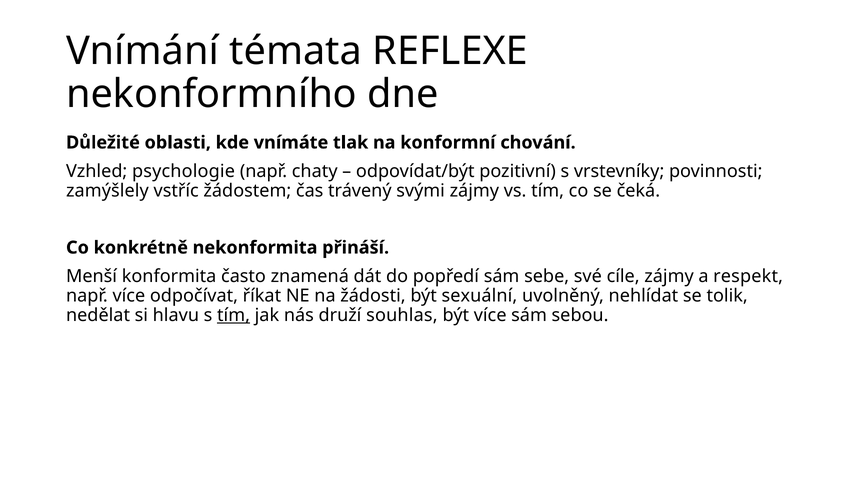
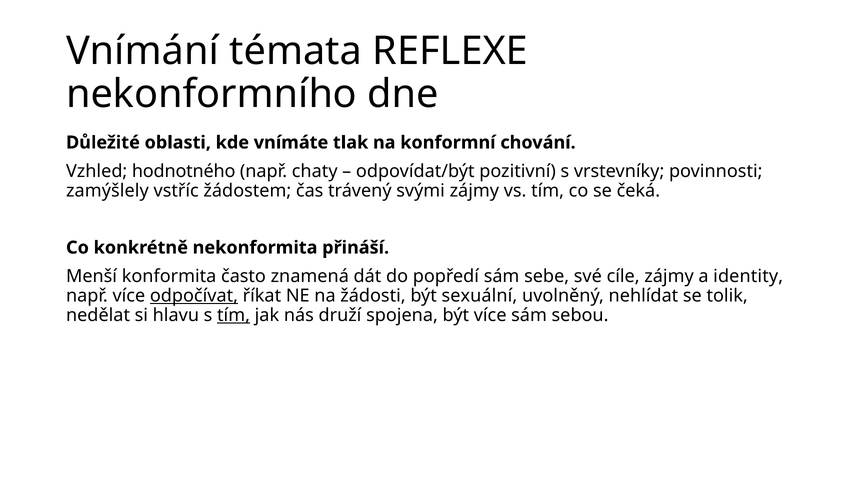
psychologie: psychologie -> hodnotného (184, 171)
respekt: respekt -> identity (748, 276)
odpočívat underline: none -> present (194, 296)
souhlas: souhlas -> spojena (402, 315)
